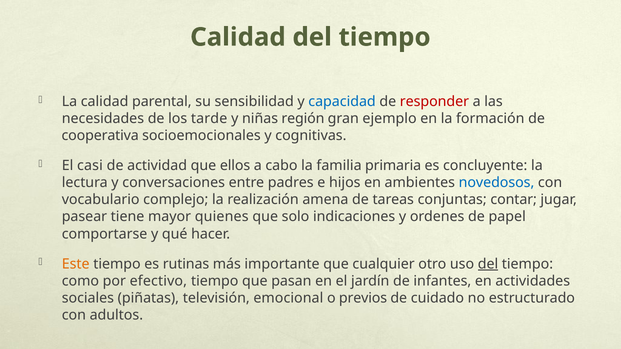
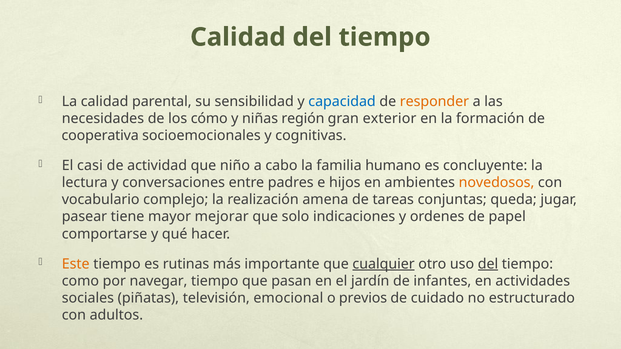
responder colour: red -> orange (434, 102)
tarde: tarde -> cómo (209, 119)
ejemplo: ejemplo -> exterior (390, 119)
ellos: ellos -> niño (235, 166)
primaria: primaria -> humano (393, 166)
novedosos colour: blue -> orange (497, 183)
contar: contar -> queda (514, 200)
quienes: quienes -> mejorar (222, 217)
cualquier underline: none -> present (384, 264)
efectivo: efectivo -> navegar (158, 281)
